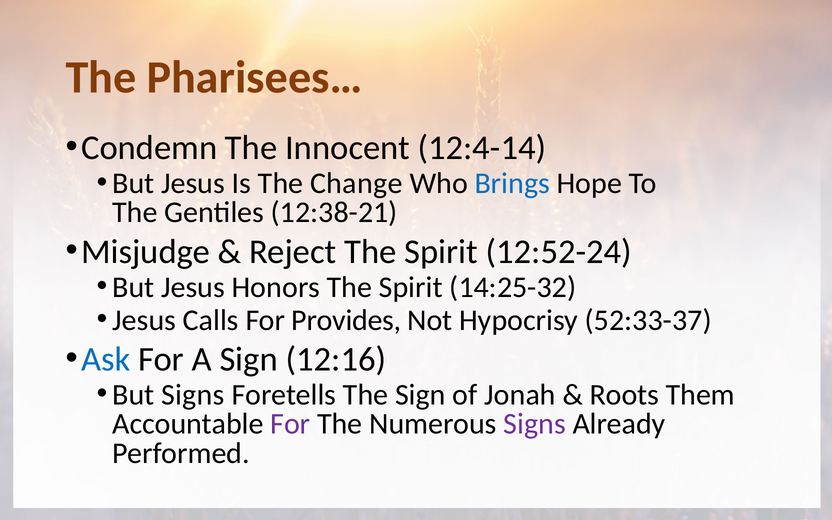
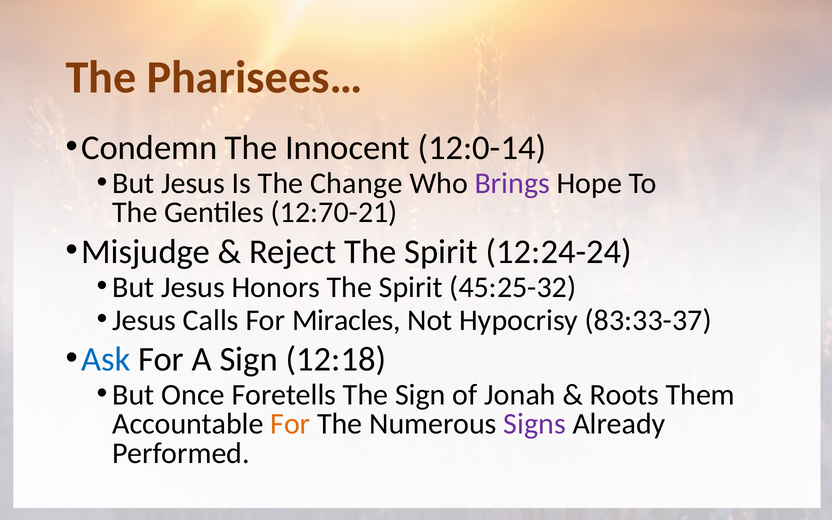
12:4-14: 12:4-14 -> 12:0-14 (482, 148)
Brings colour: blue -> purple (512, 183)
12:38-21: 12:38-21 -> 12:70-21 (334, 213)
12:52-24: 12:52-24 -> 12:24-24 (559, 252)
14:25-32: 14:25-32 -> 45:25-32 (513, 287)
Provides: Provides -> Miracles (346, 320)
52:33-37: 52:33-37 -> 83:33-37 (648, 320)
12:16: 12:16 -> 12:18 (336, 359)
But Signs: Signs -> Once (193, 395)
For colour: purple -> orange (290, 424)
